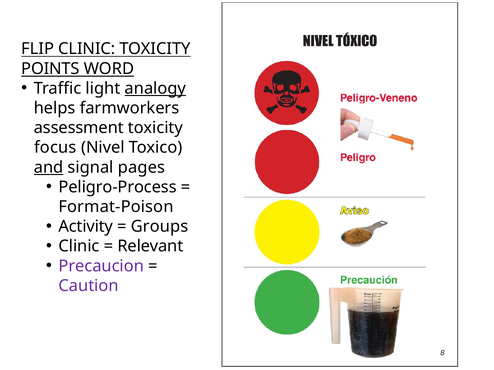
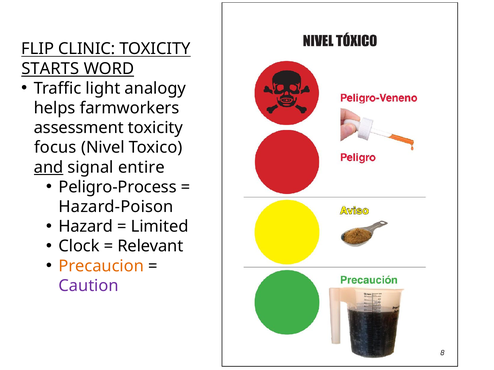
POINTS: POINTS -> STARTS (50, 69)
analogy underline: present -> none (155, 88)
pages: pages -> entire (141, 168)
Format-Poison: Format-Poison -> Hazard-Poison (116, 207)
Activity: Activity -> Hazard (86, 227)
Groups: Groups -> Limited (160, 227)
Clinic: Clinic -> Clock (79, 247)
Precaucion colour: purple -> orange (101, 266)
